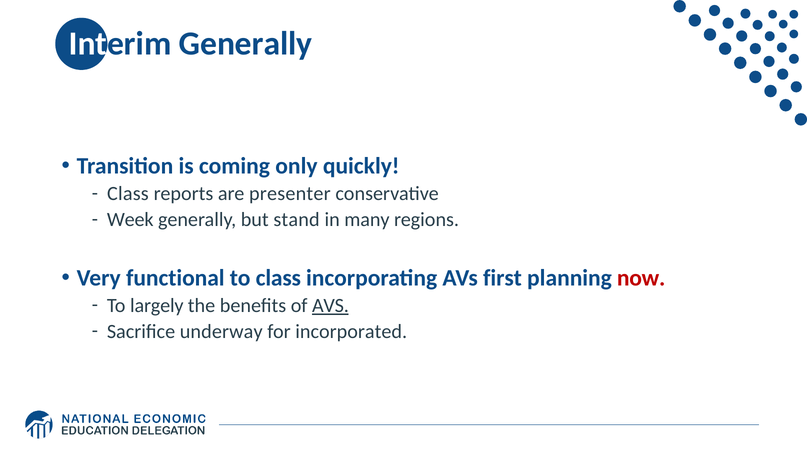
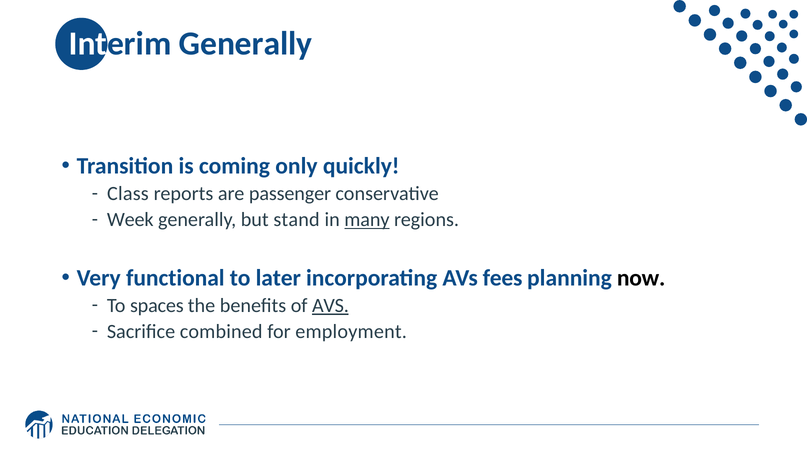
presenter: presenter -> passenger (290, 194)
many underline: none -> present (367, 220)
to class: class -> later (278, 278)
first: first -> fees (503, 278)
now colour: red -> black (641, 278)
largely: largely -> spaces (157, 306)
underway: underway -> combined (221, 332)
incorporated: incorporated -> employment (351, 332)
